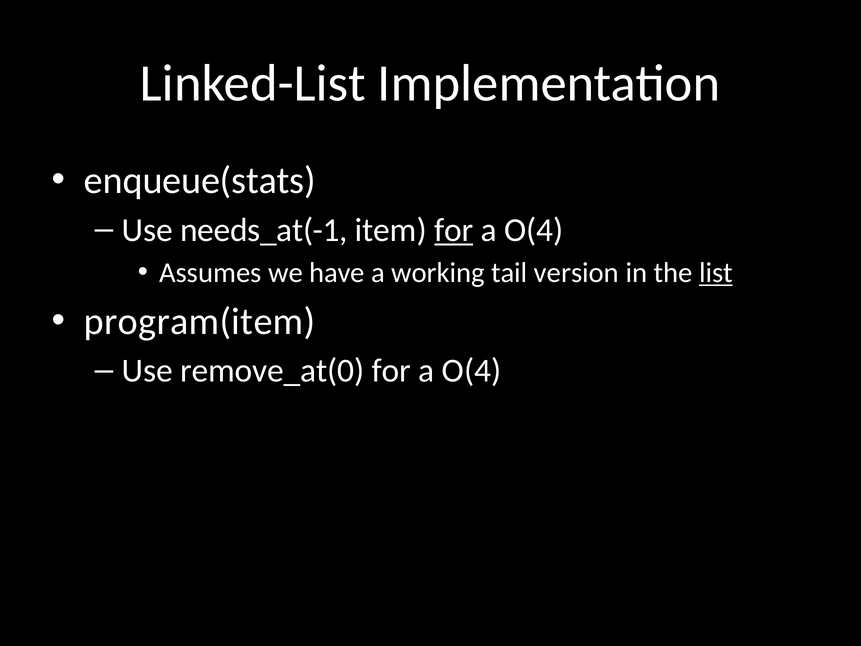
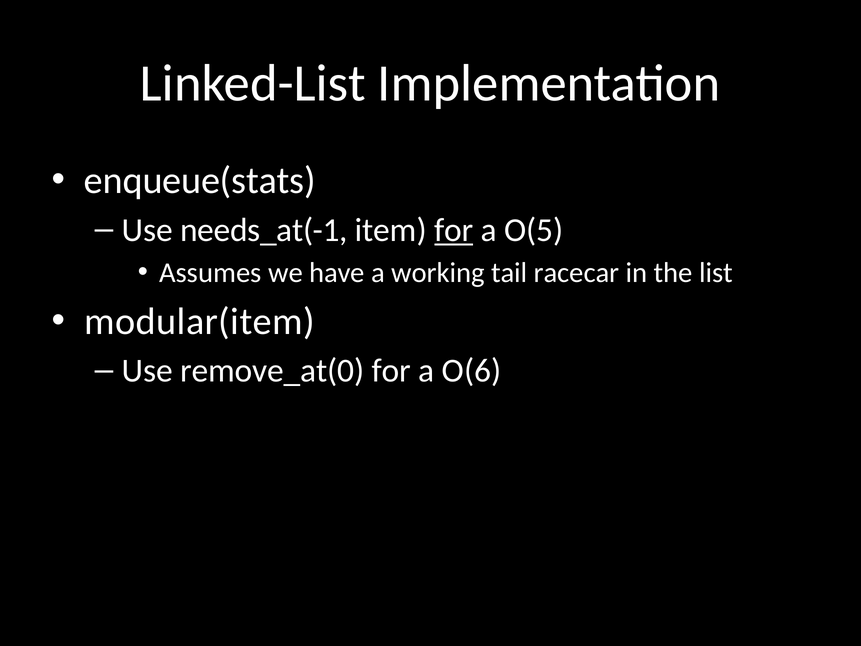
O(4: O(4 -> O(5 (534, 230)
version: version -> racecar (577, 273)
list underline: present -> none (716, 273)
program(item: program(item -> modular(item (200, 321)
remove_at(0 for a O(4: O(4 -> O(6 (472, 371)
